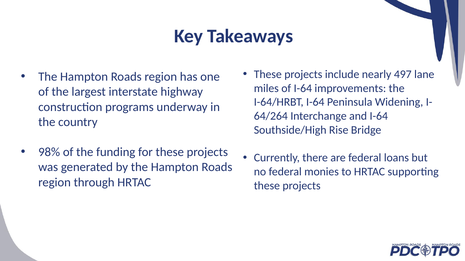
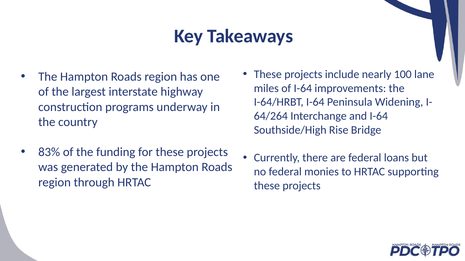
497: 497 -> 100 (403, 74)
98%: 98% -> 83% (49, 152)
